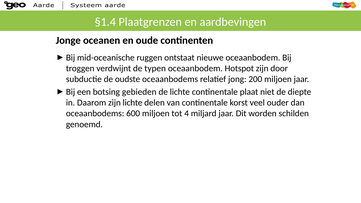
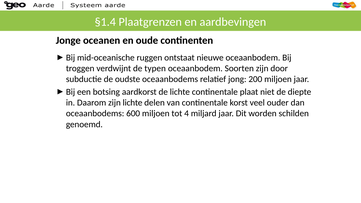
Hotspot: Hotspot -> Soorten (239, 68)
gebieden: gebieden -> aardkorst (139, 92)
